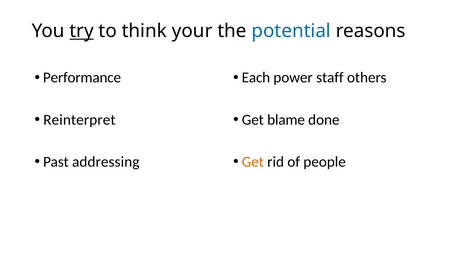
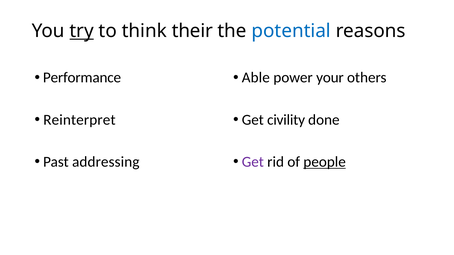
your: your -> their (192, 31)
Each: Each -> Able (256, 78)
staff: staff -> your (330, 78)
blame: blame -> civility (286, 120)
Get colour: orange -> purple (253, 162)
people underline: none -> present (325, 162)
